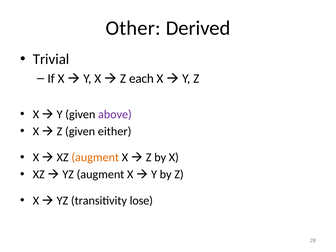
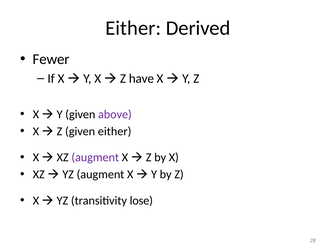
Other: Other -> Either (133, 28)
Trivial: Trivial -> Fewer (51, 59)
each: each -> have (141, 79)
augment colour: orange -> purple (95, 157)
